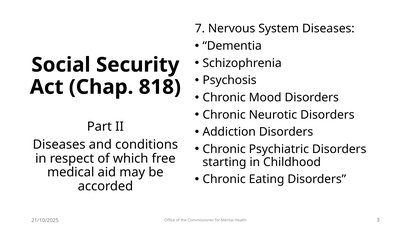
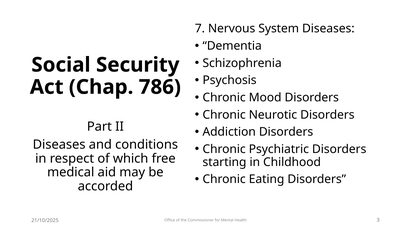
818: 818 -> 786 (160, 87)
